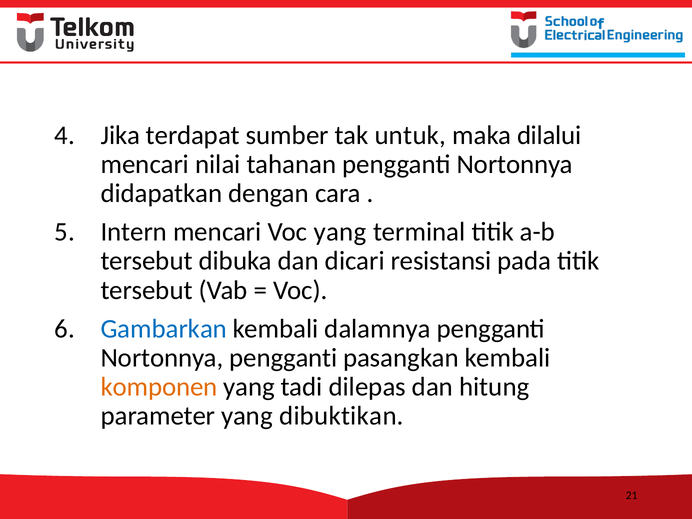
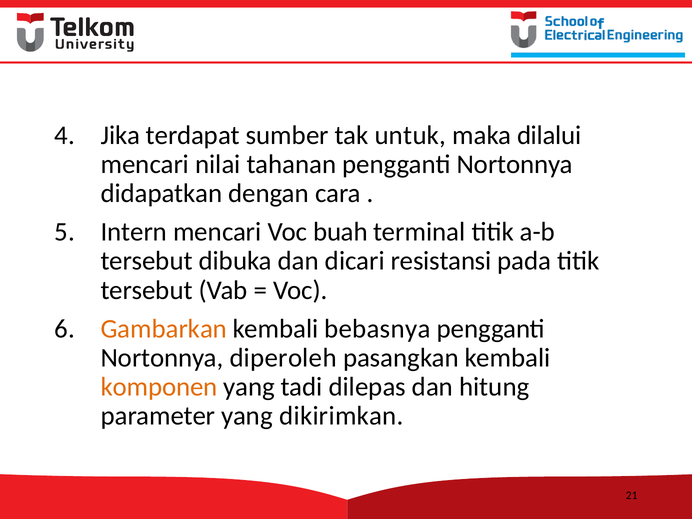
Voc yang: yang -> buah (340, 232)
Gambarkan colour: blue -> orange (164, 329)
dalamnya: dalamnya -> bebasnya (377, 329)
Nortonnya pengganti: pengganti -> diperoleh (283, 358)
dibuktikan: dibuktikan -> dikirimkan (341, 416)
